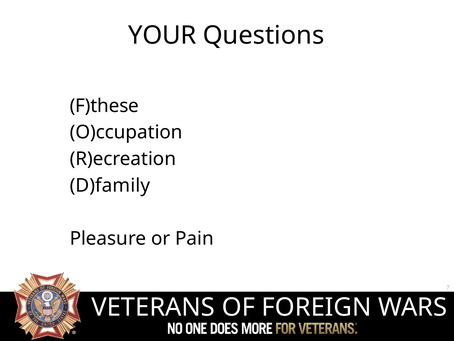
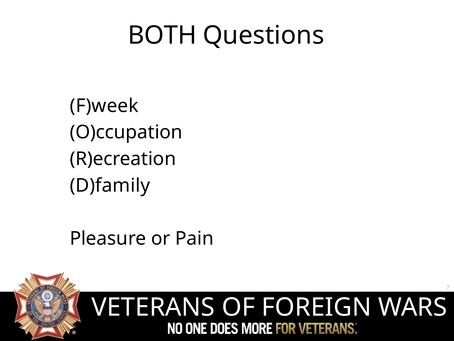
YOUR: YOUR -> BOTH (162, 35)
F)these: F)these -> F)week (104, 106)
